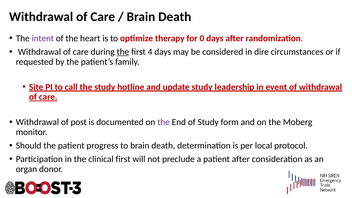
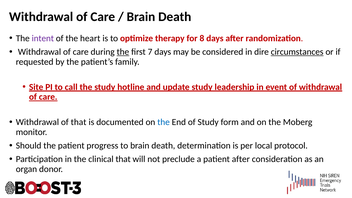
0: 0 -> 8 (202, 38)
4: 4 -> 7 (150, 52)
circumstances underline: none -> present (297, 52)
of post: post -> that (79, 122)
the colour: purple -> blue (164, 122)
clinical first: first -> that (123, 159)
